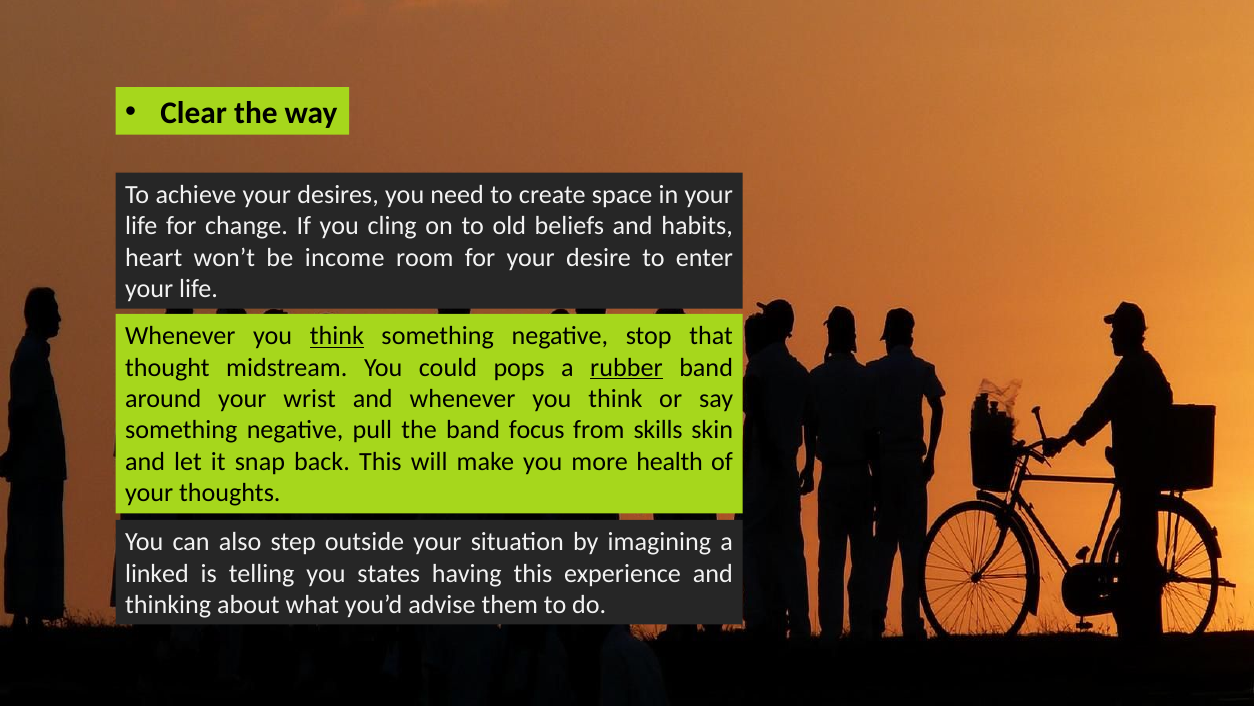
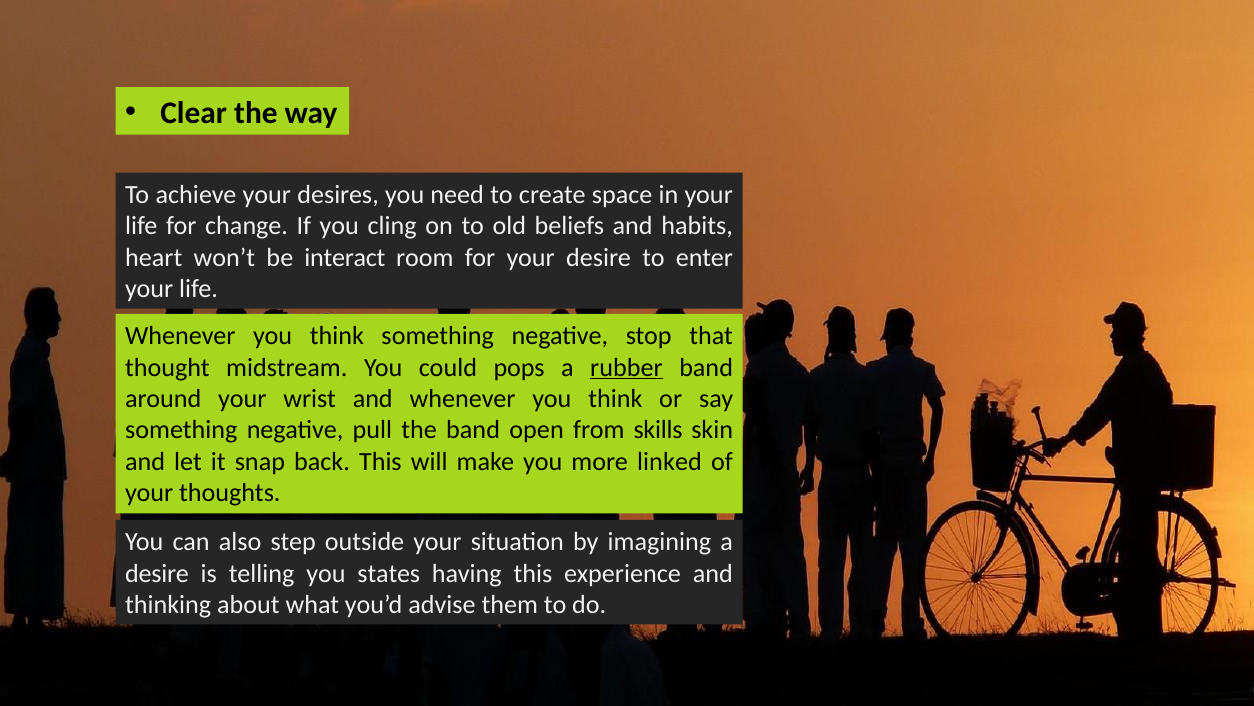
income: income -> interact (345, 257)
think underline: present -> none (337, 336)
focus: focus -> open (537, 430)
health: health -> linked (669, 461)
linked: linked -> desire (157, 573)
